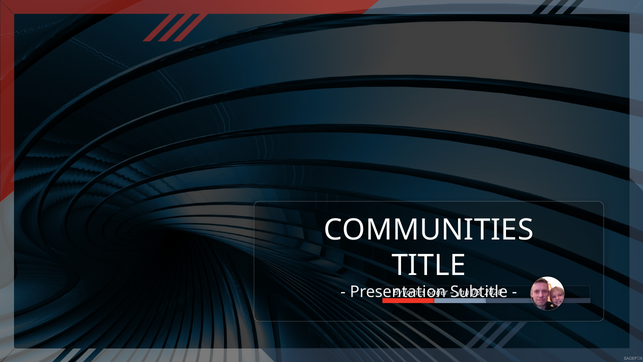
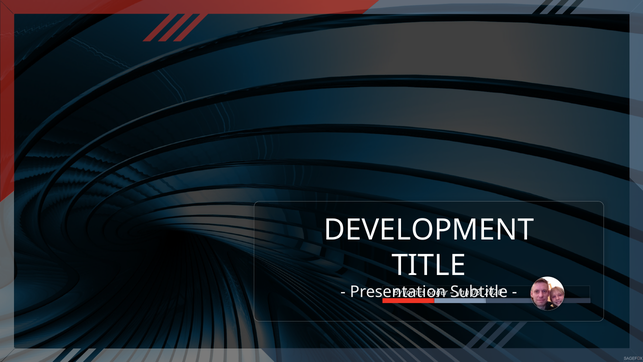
COMMUNITIES: COMMUNITIES -> DEVELOPMENT (429, 230)
